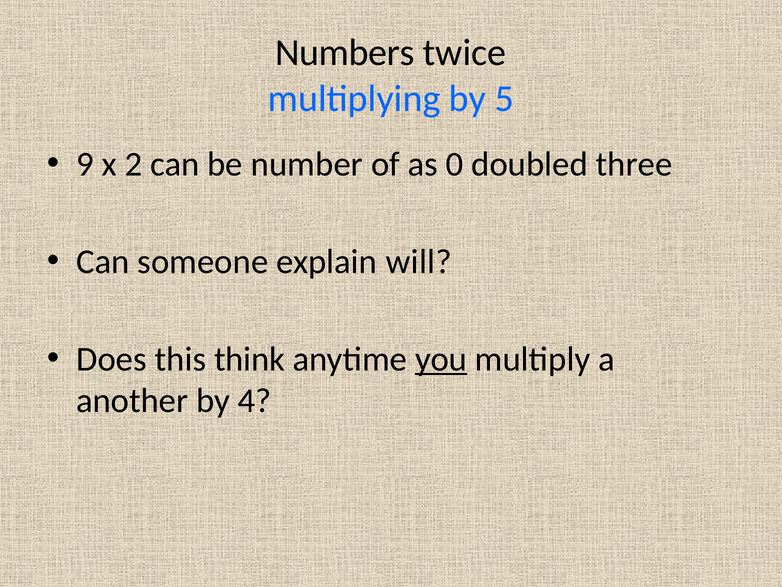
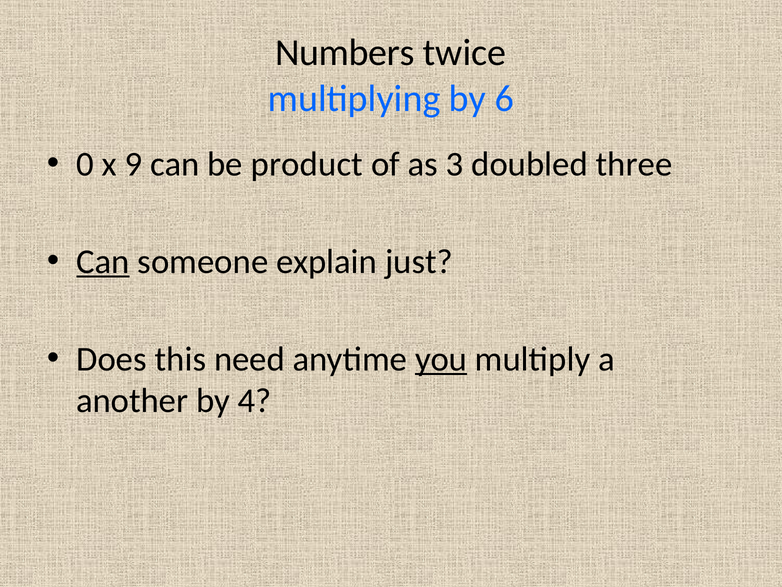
5: 5 -> 6 (504, 98)
9: 9 -> 0 (85, 164)
2: 2 -> 9 (133, 164)
number: number -> product (307, 164)
0: 0 -> 3 (455, 164)
Can underline: none -> present (103, 261)
will: will -> just (419, 261)
think: think -> need (249, 359)
